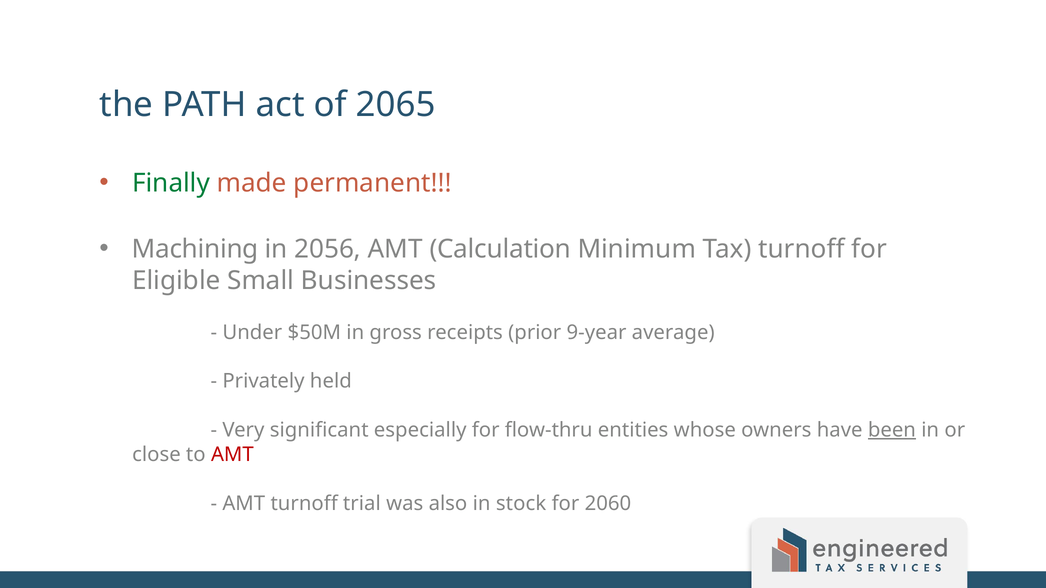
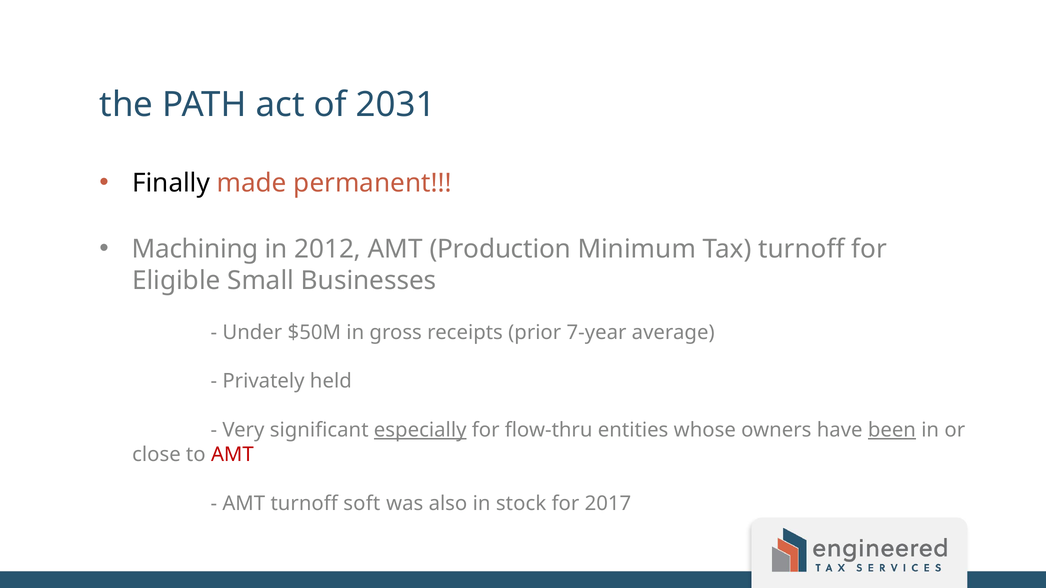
2065: 2065 -> 2031 (396, 105)
Finally colour: green -> black (171, 183)
2056: 2056 -> 2012 (328, 249)
Calculation: Calculation -> Production (500, 249)
9-year: 9-year -> 7-year (597, 333)
especially underline: none -> present (420, 430)
trial: trial -> soft (362, 504)
2060: 2060 -> 2017 (608, 504)
